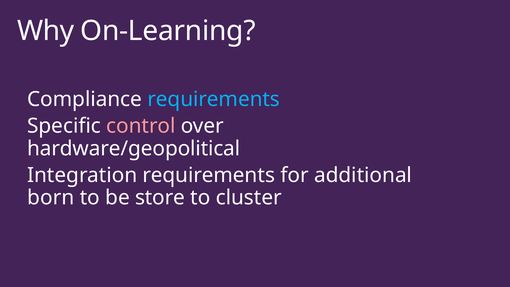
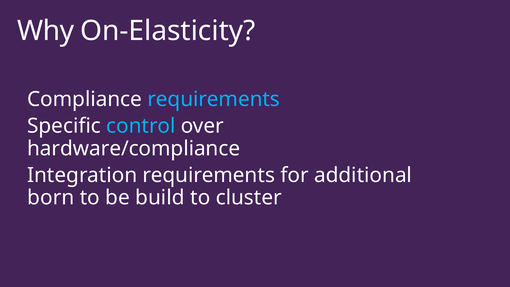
On-Learning: On-Learning -> On-Elasticity (168, 31)
control colour: pink -> light blue (141, 126)
hardware/geopolitical: hardware/geopolitical -> hardware/compliance (134, 148)
store: store -> build (160, 198)
